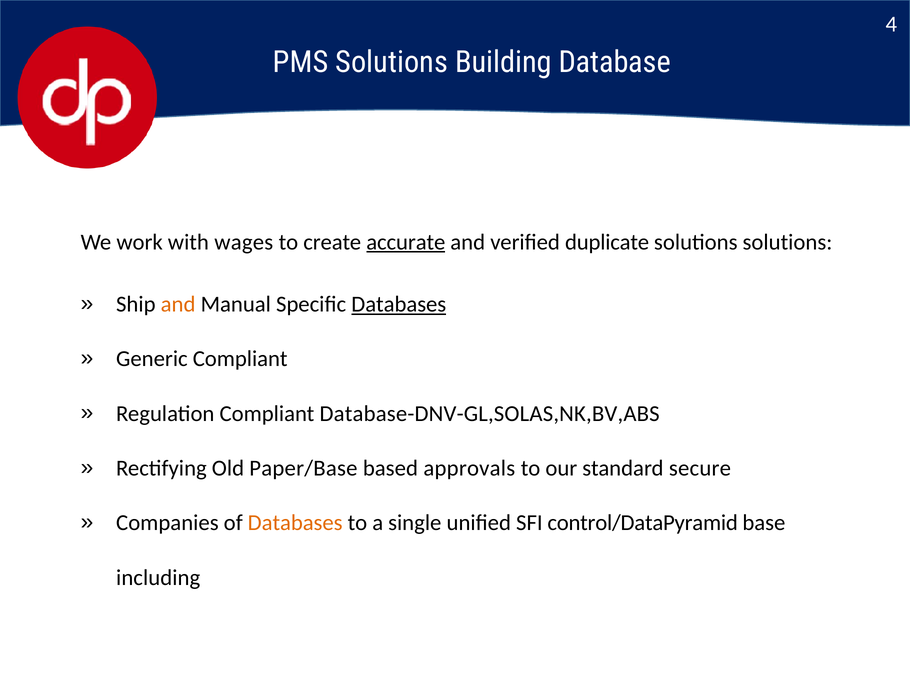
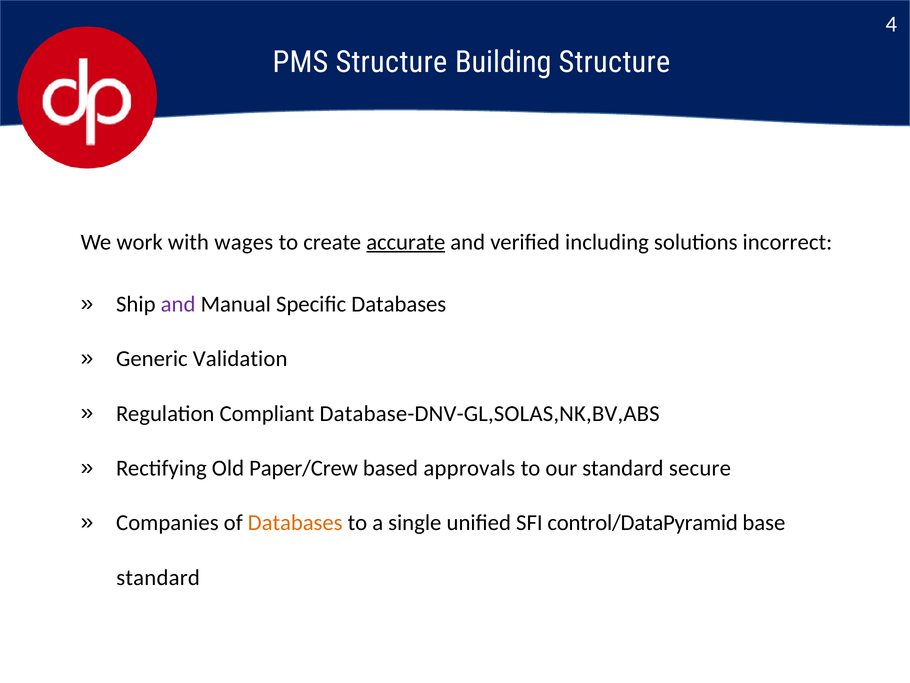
PMS Solutions: Solutions -> Structure (392, 62)
Building Database: Database -> Structure (615, 62)
duplicate: duplicate -> including (607, 242)
solutions solutions: solutions -> incorrect (787, 242)
and colour: orange -> purple (178, 304)
Databases underline: present -> none (399, 304)
Generic Compliant: Compliant -> Validation (240, 359)
Paper/Base: Paper/Base -> Paper/Crew (304, 468)
including: including -> standard (158, 577)
